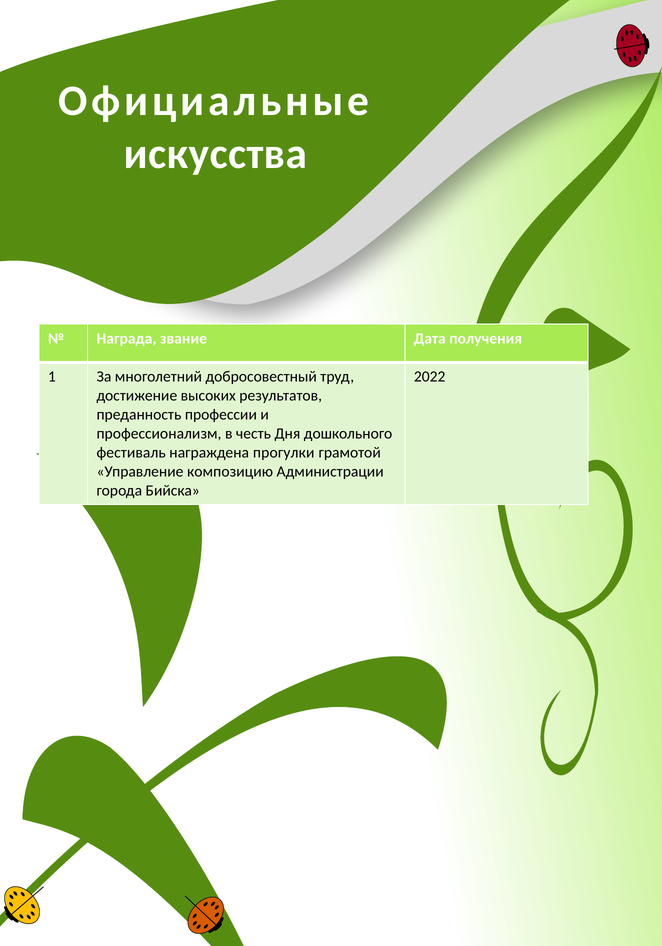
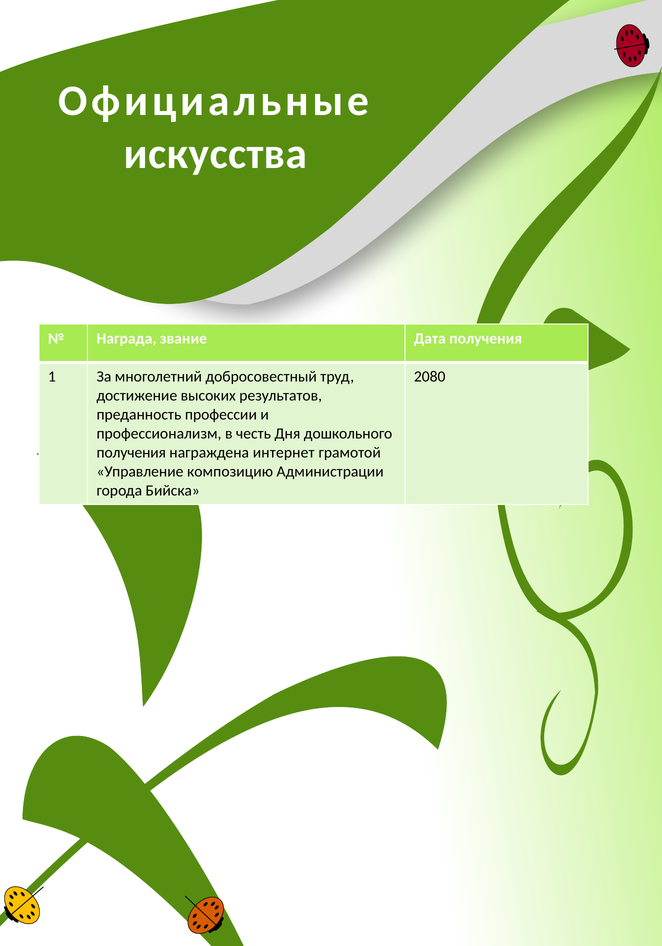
2022: 2022 -> 2080 (430, 377)
фестиваль: фестиваль -> получения (131, 452)
прогулки: прогулки -> интернет (284, 452)
